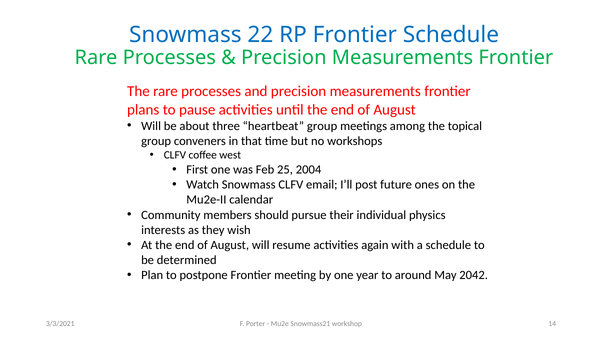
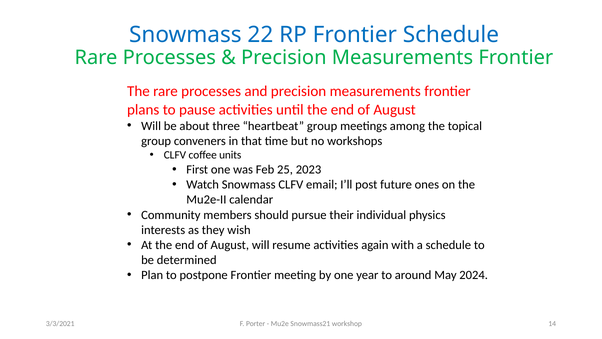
west: west -> units (230, 155)
2004: 2004 -> 2023 (309, 169)
2042: 2042 -> 2024 (474, 275)
